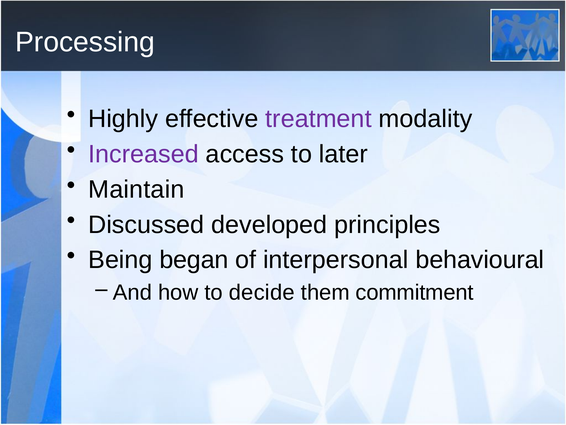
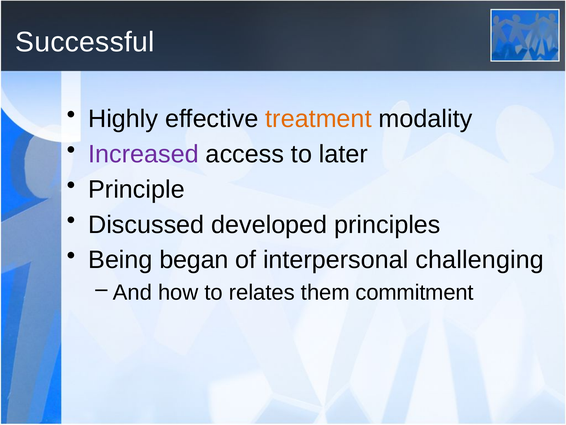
Processing: Processing -> Successful (85, 42)
treatment colour: purple -> orange (318, 119)
Maintain: Maintain -> Principle (136, 189)
behavioural: behavioural -> challenging (480, 260)
decide: decide -> relates (262, 292)
